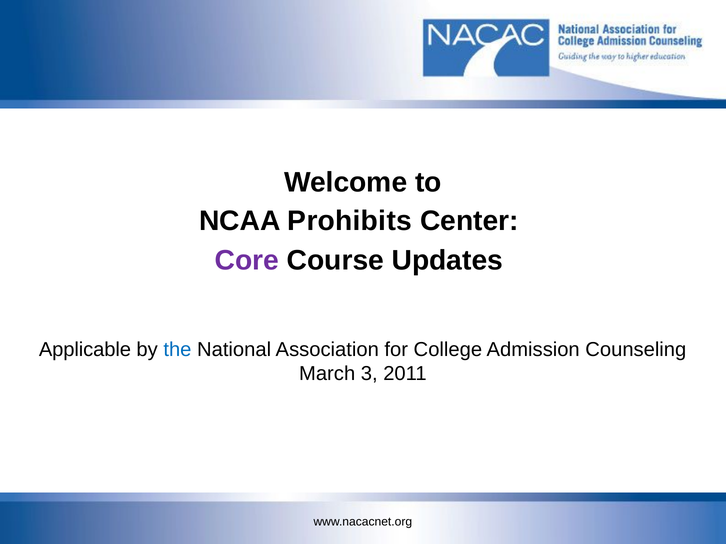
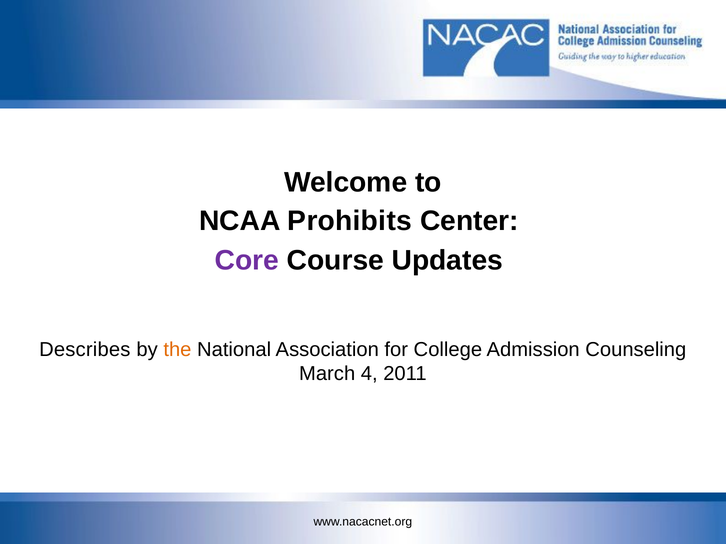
Applicable: Applicable -> Describes (85, 350)
the colour: blue -> orange (177, 350)
3: 3 -> 4 (369, 374)
